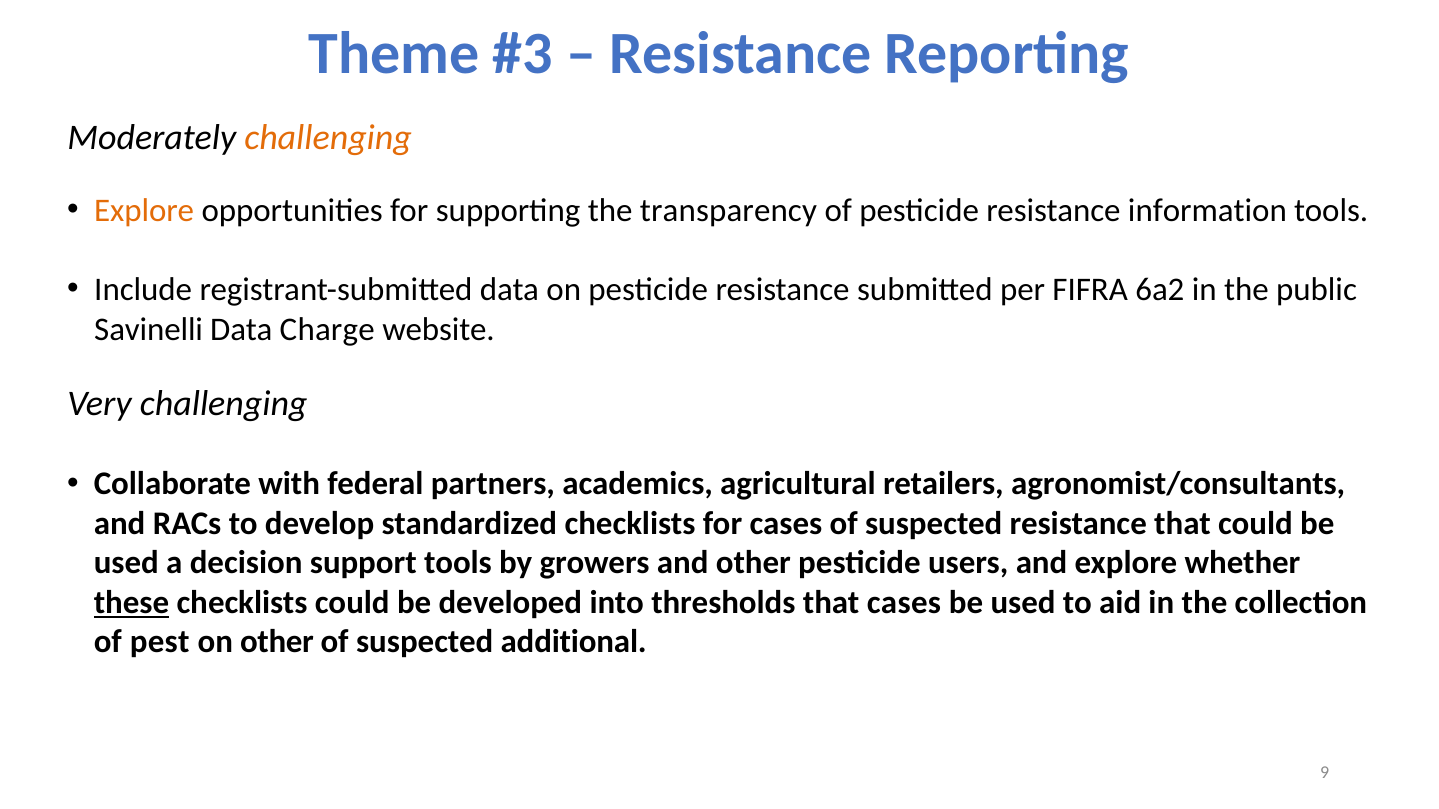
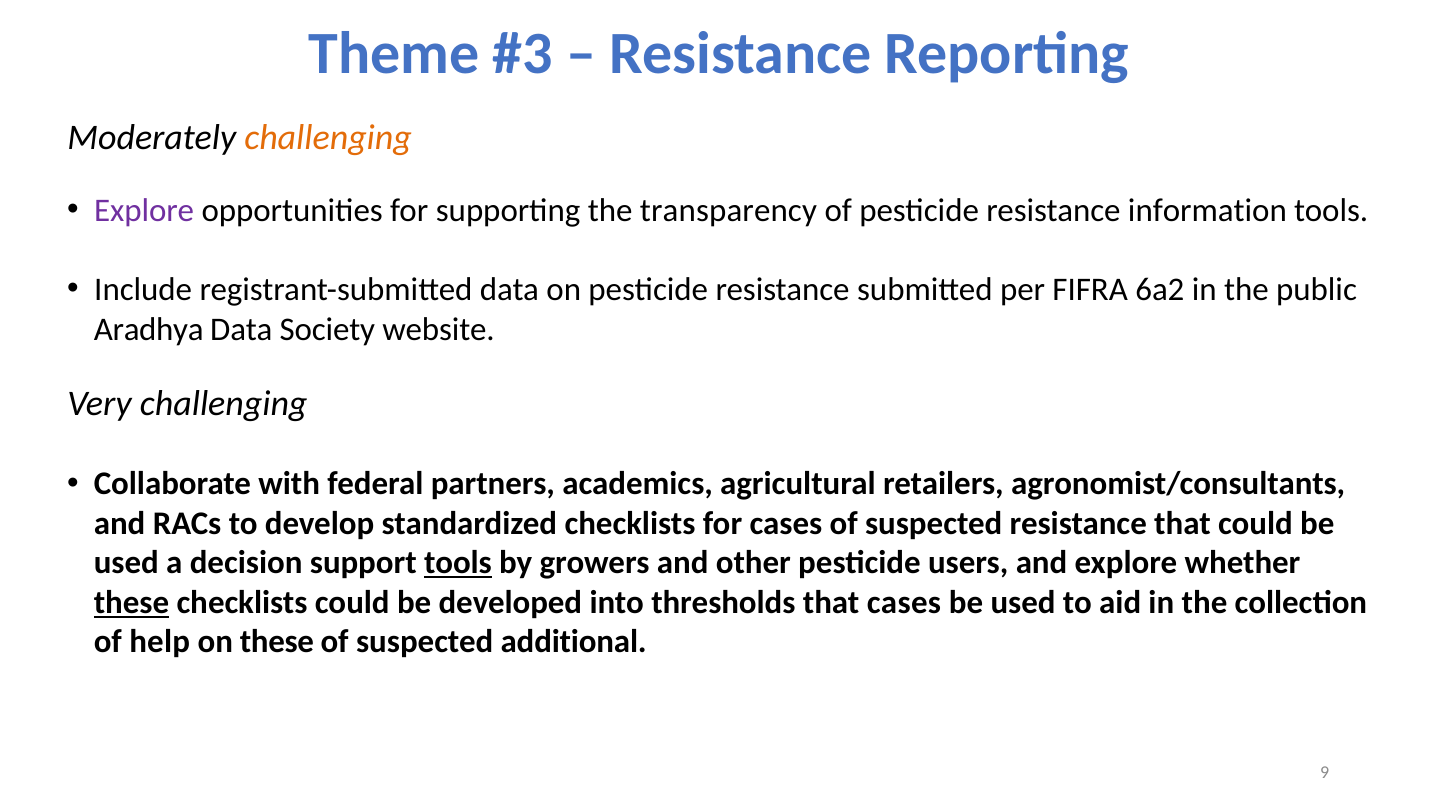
Explore colour: orange -> purple (144, 211)
Savinelli: Savinelli -> Aradhya (149, 330)
Charge: Charge -> Society (327, 330)
tools underline: none -> present (458, 563)
pest: pest -> help (160, 642)
on other: other -> these (277, 642)
